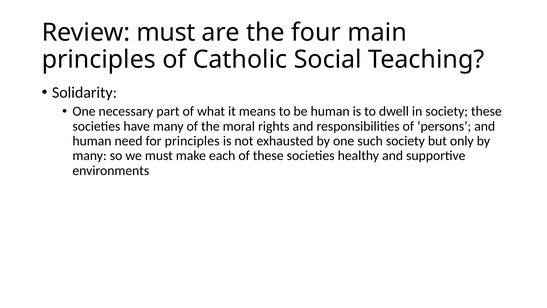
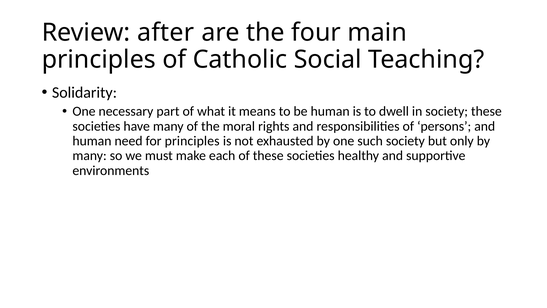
Review must: must -> after (166, 32)
